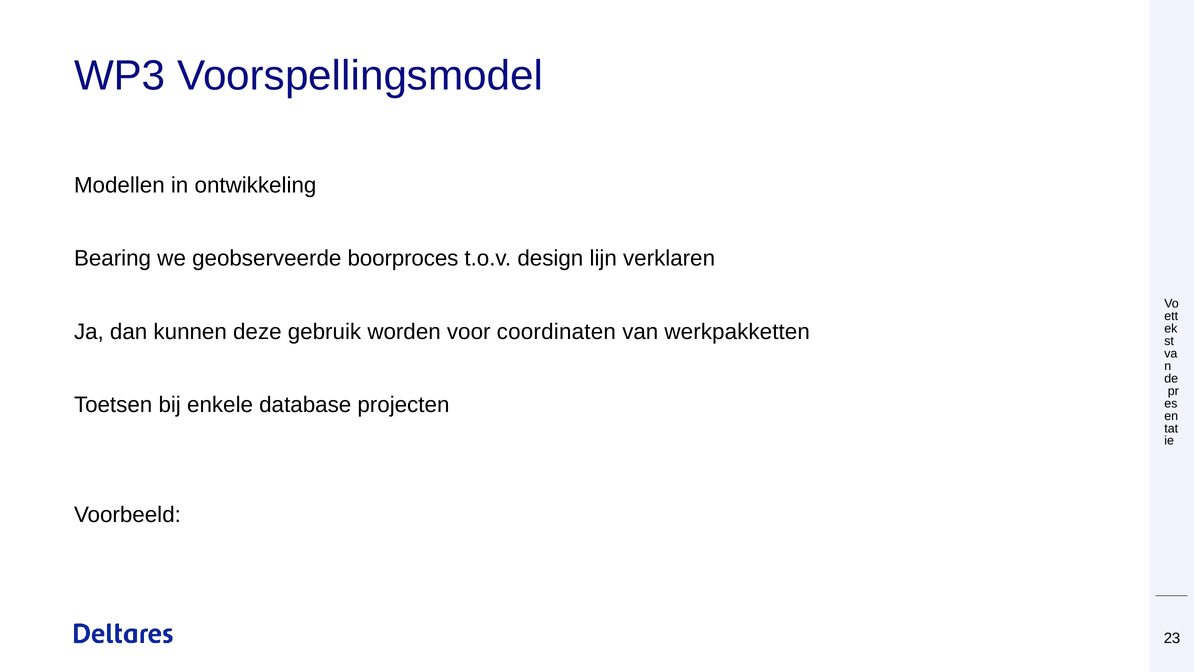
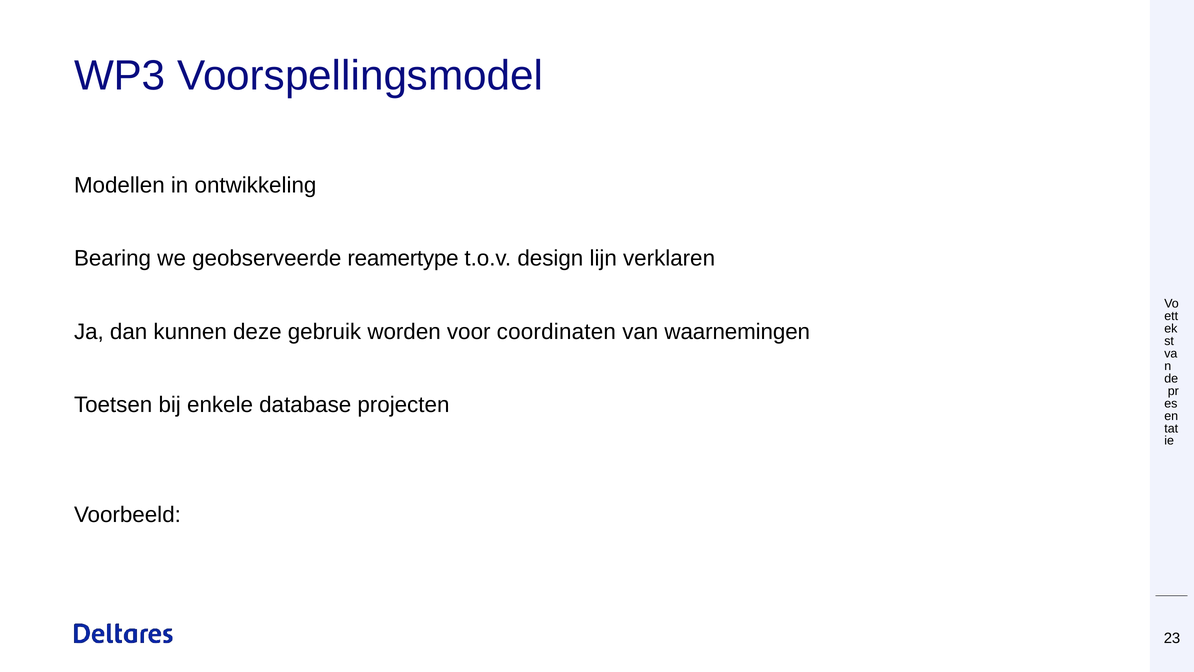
boorproces: boorproces -> reamertype (403, 258)
werkpakketten: werkpakketten -> waarnemingen (737, 332)
